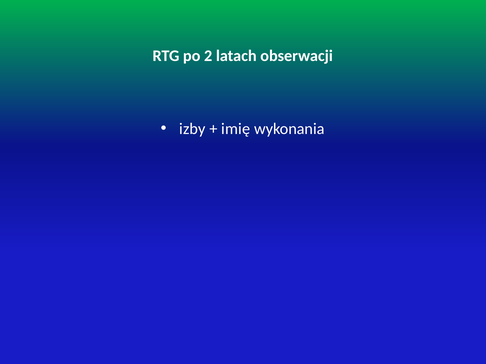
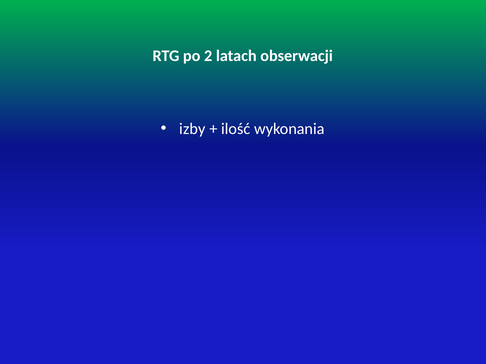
imię: imię -> ilość (236, 129)
